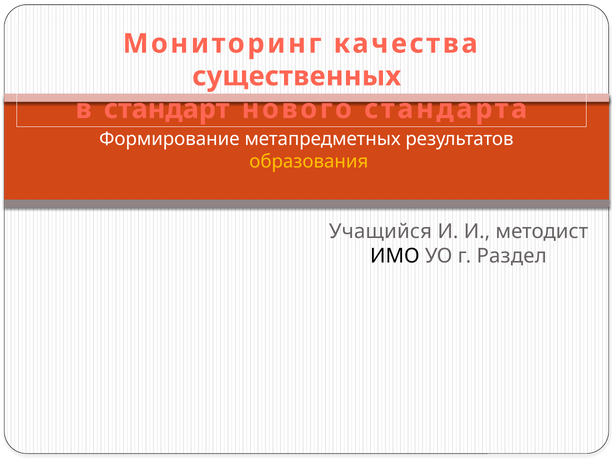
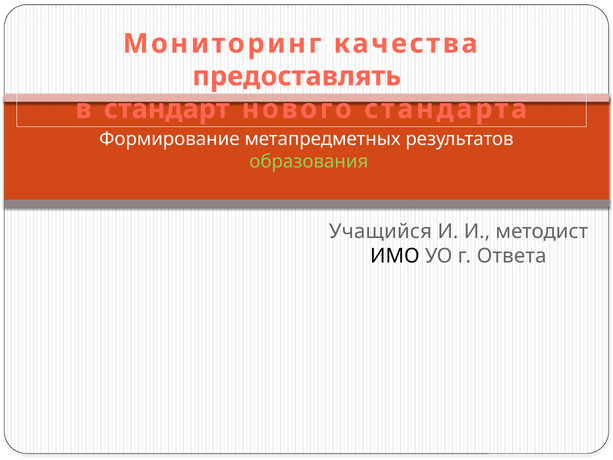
существенных: существенных -> предоставлять (297, 76)
образования colour: yellow -> light green (309, 161)
Раздел: Раздел -> Ответа (512, 256)
